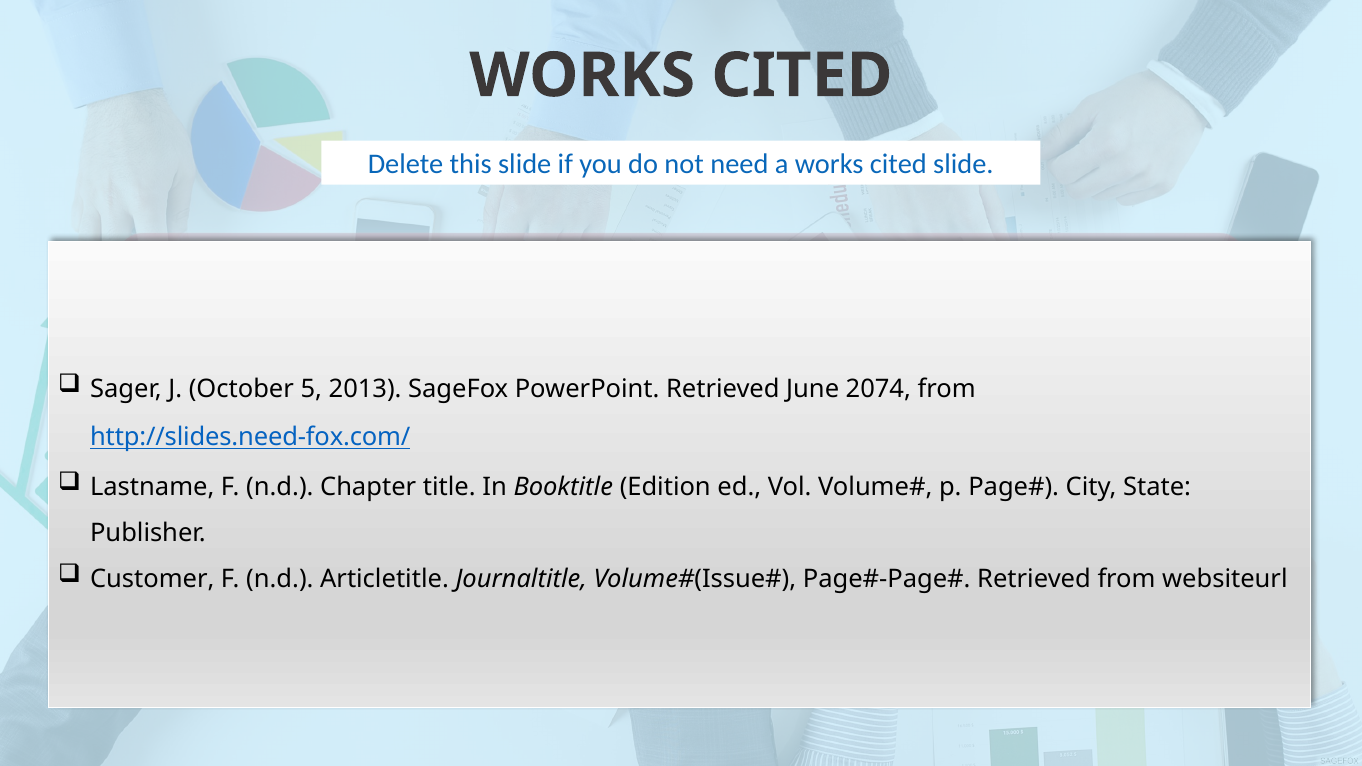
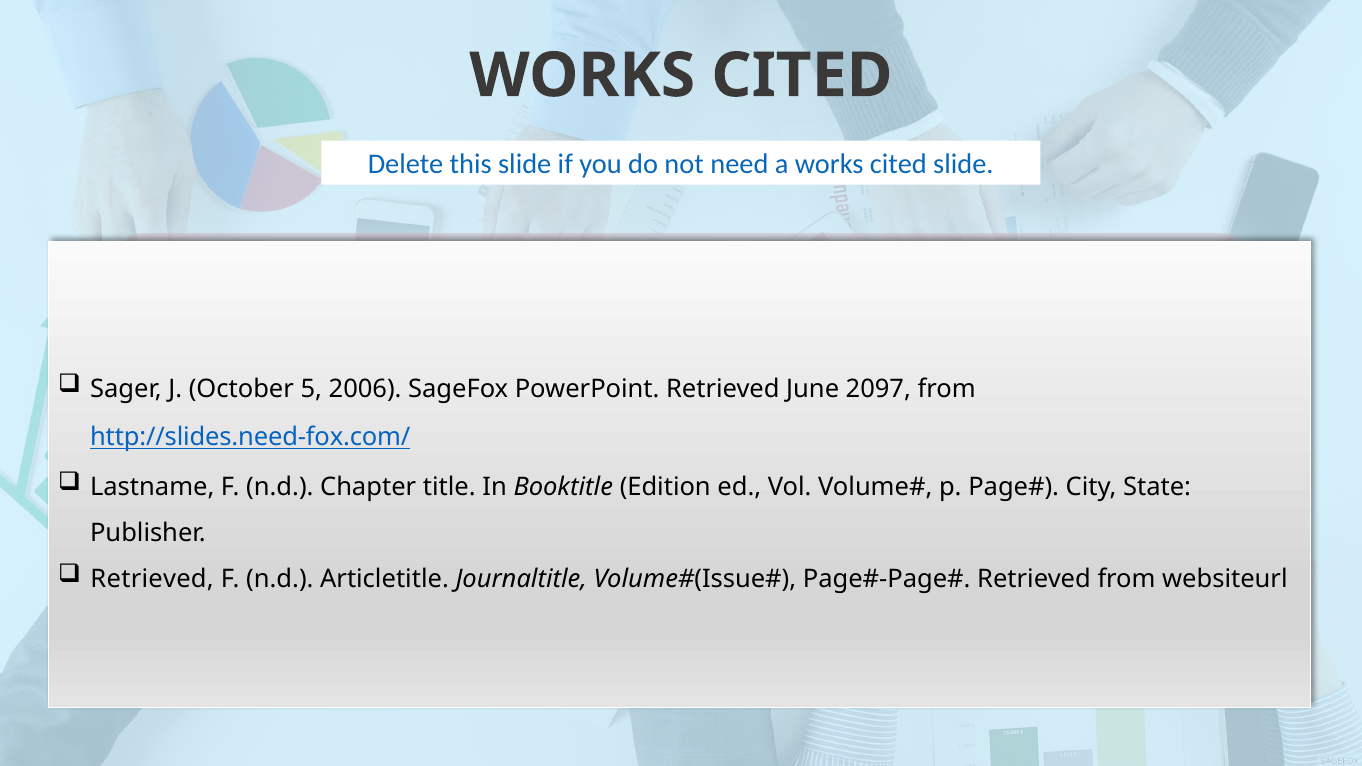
2013: 2013 -> 2006 (365, 389)
2074: 2074 -> 2097 (878, 389)
Customer: Customer -> Retrieved (152, 579)
